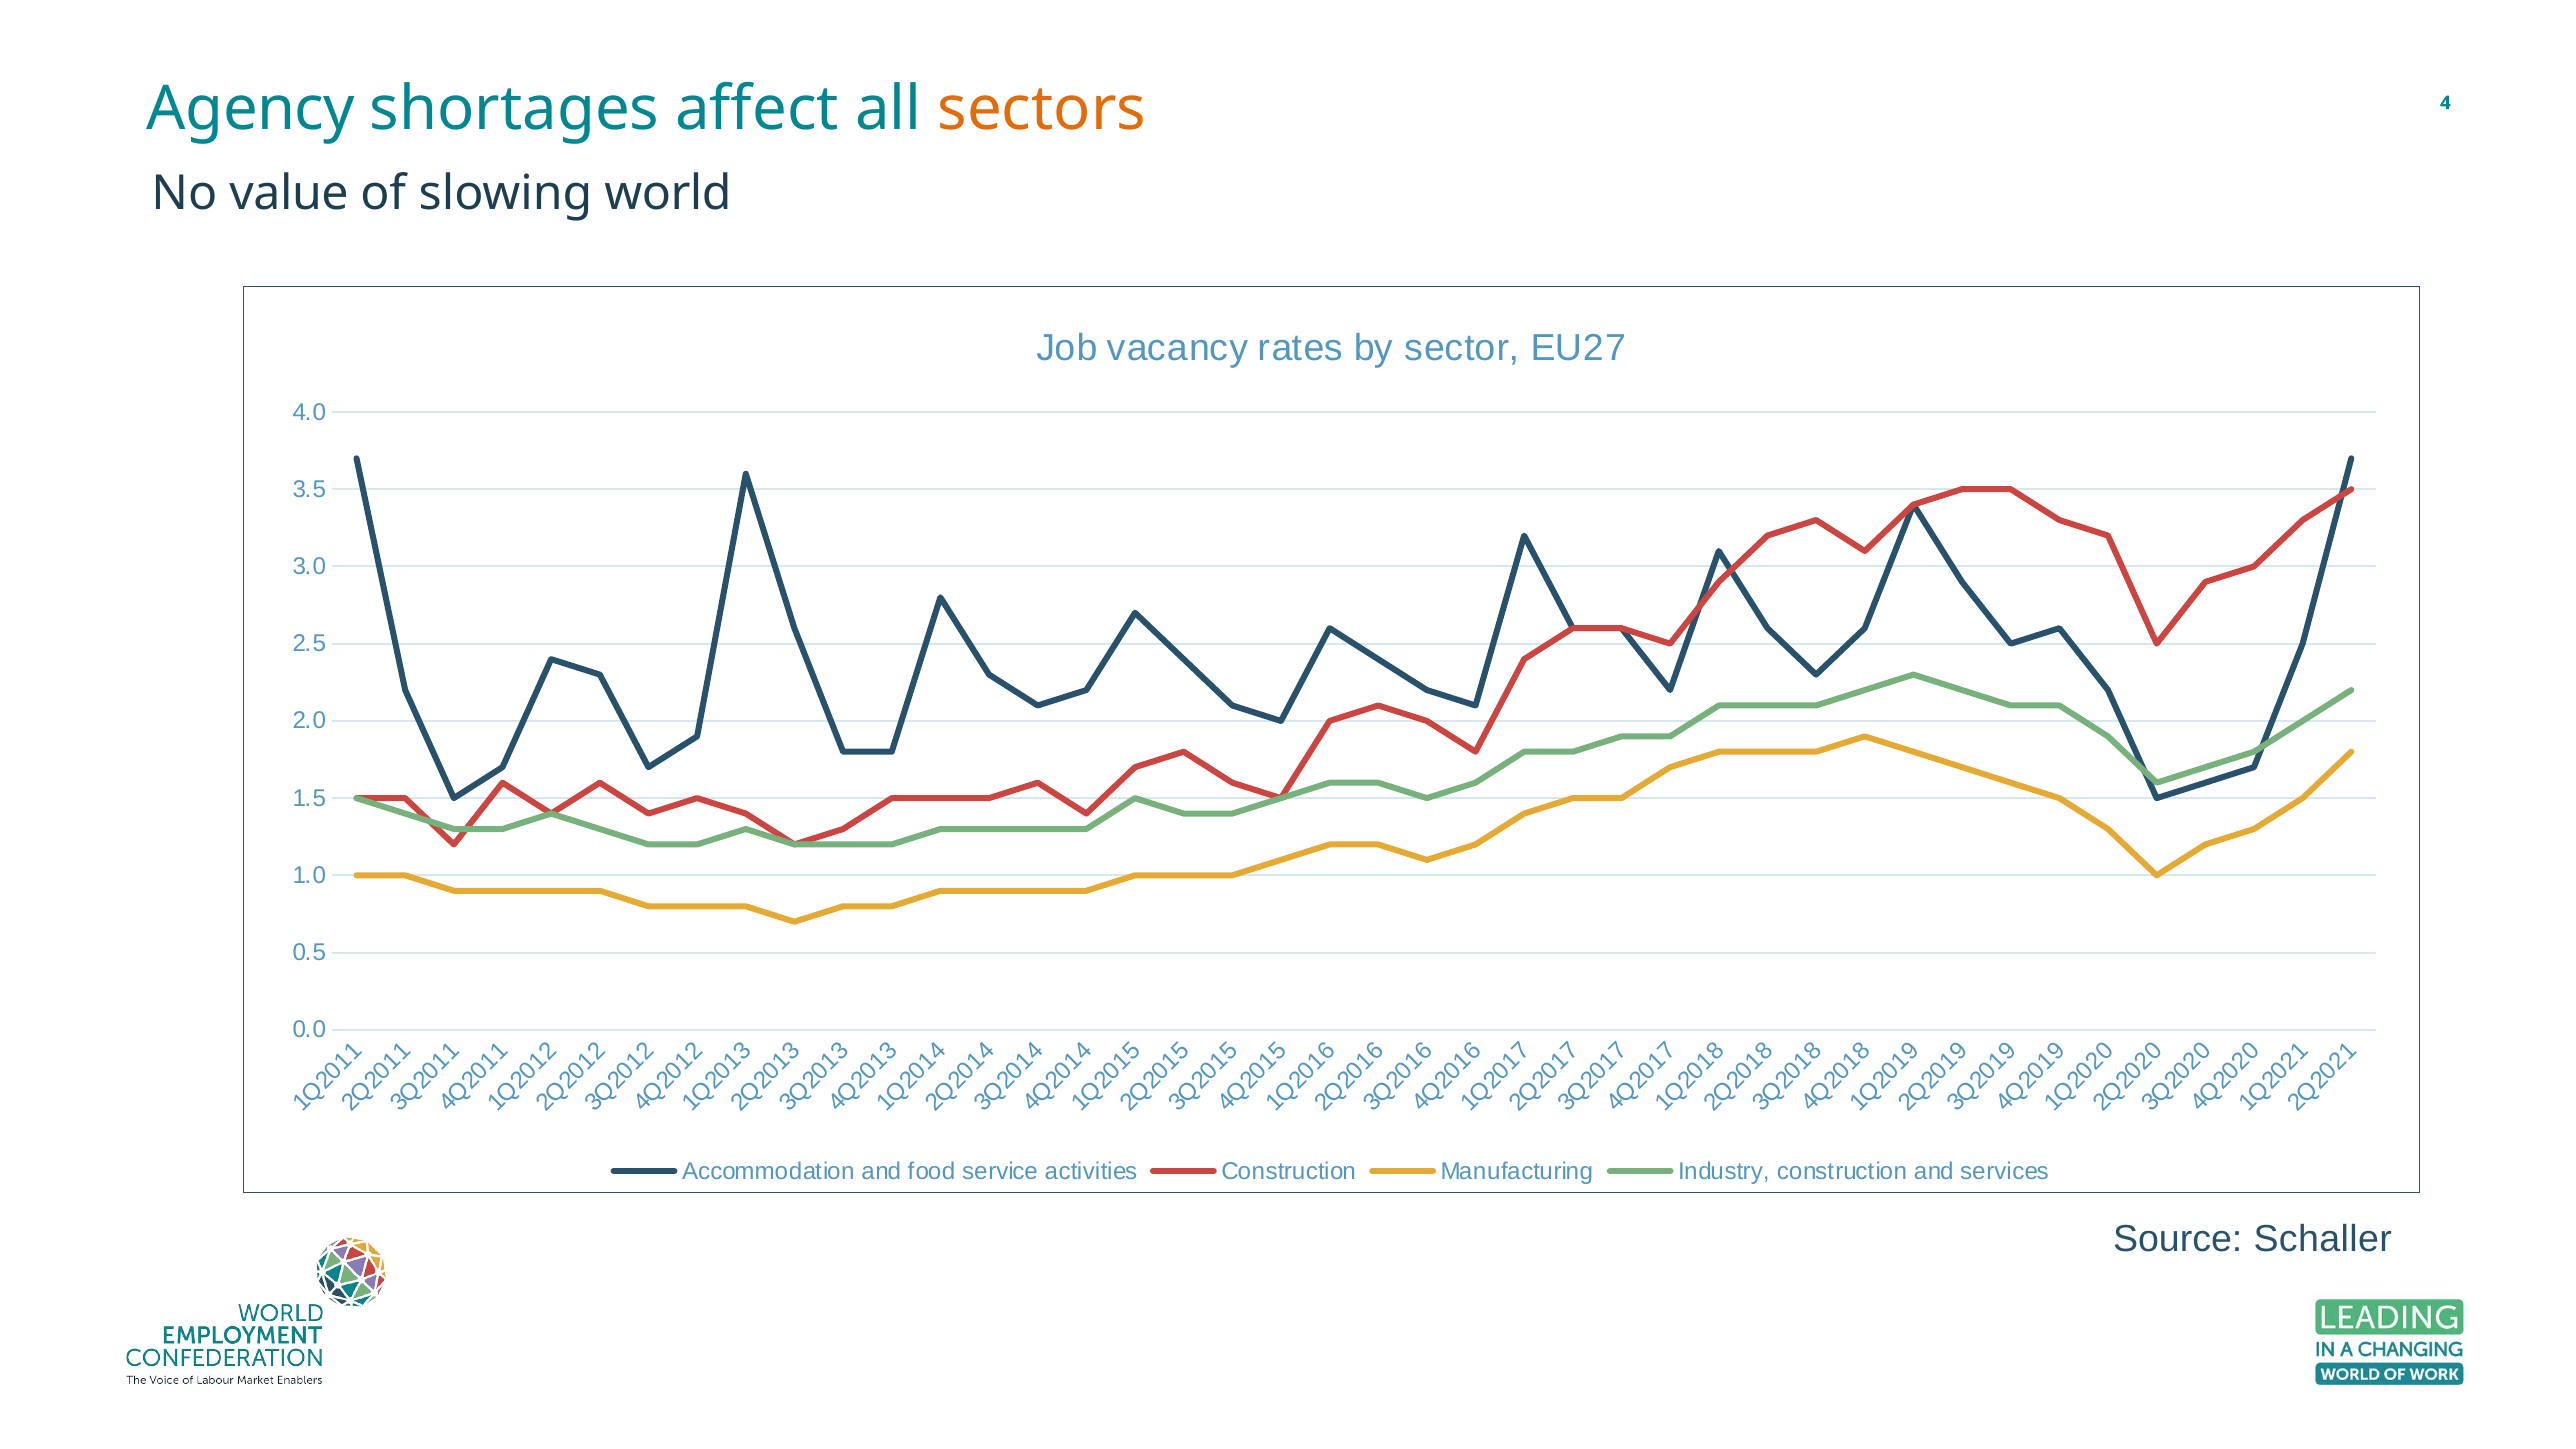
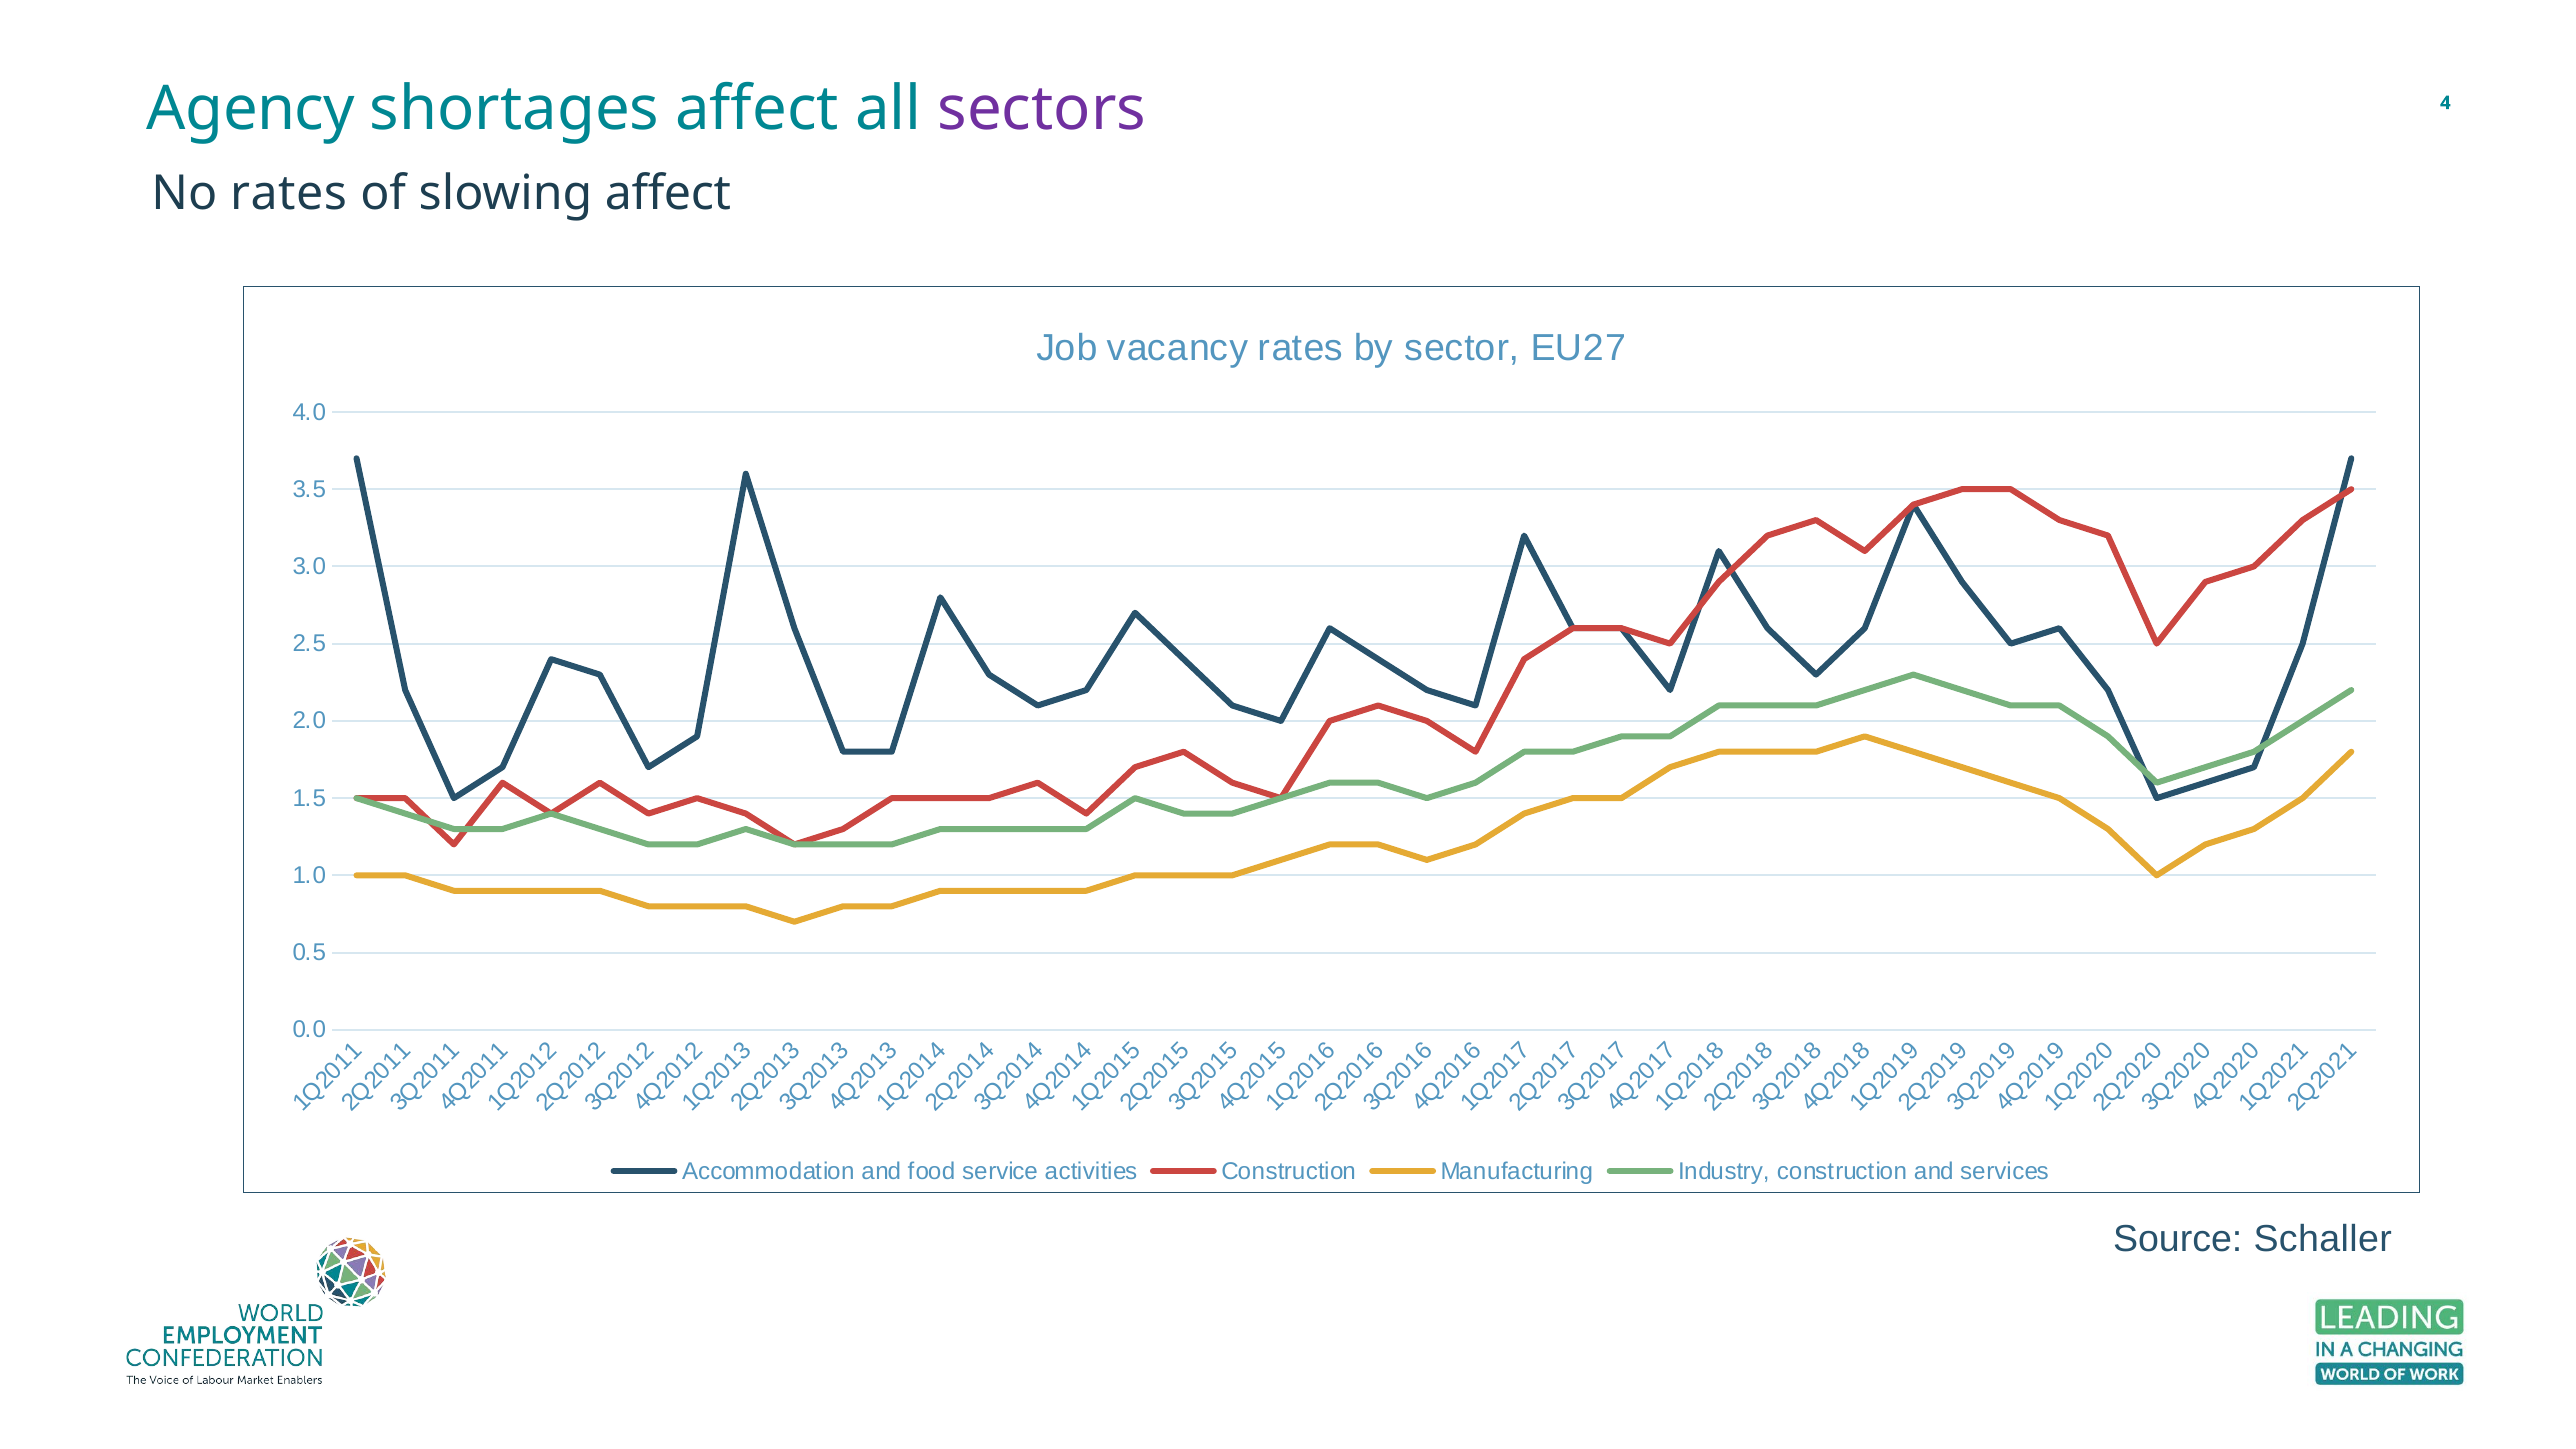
sectors colour: orange -> purple (1042, 109)
No value: value -> rates (289, 194)
slowing world: world -> affect (668, 194)
